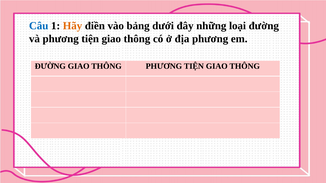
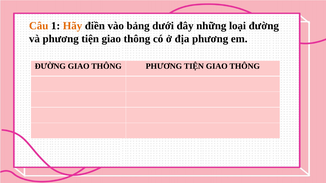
Câu colour: blue -> orange (39, 26)
